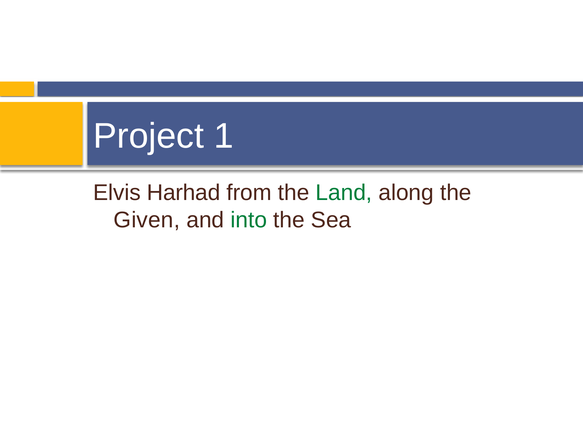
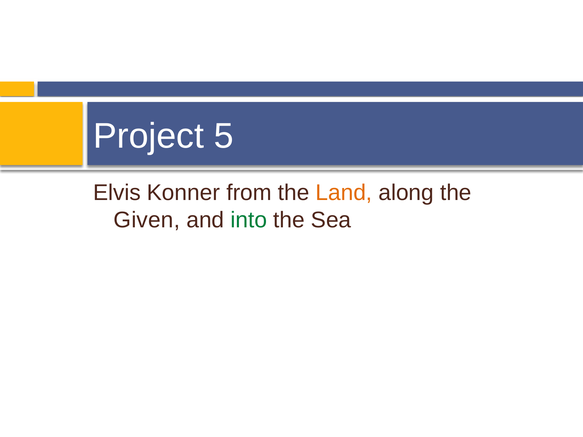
1: 1 -> 5 (224, 136)
Harhad: Harhad -> Konner (183, 193)
Land colour: green -> orange (344, 193)
